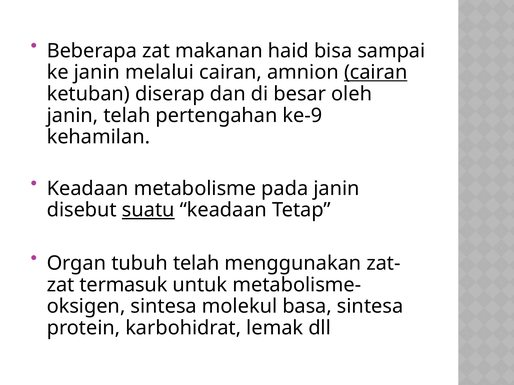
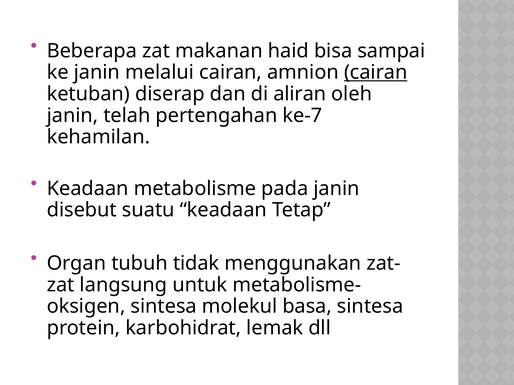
besar: besar -> aliran (300, 94)
ke-9: ke-9 -> ke-7 (303, 116)
suatu underline: present -> none (148, 210)
tubuh telah: telah -> tidak (196, 264)
termasuk: termasuk -> langsung (123, 285)
